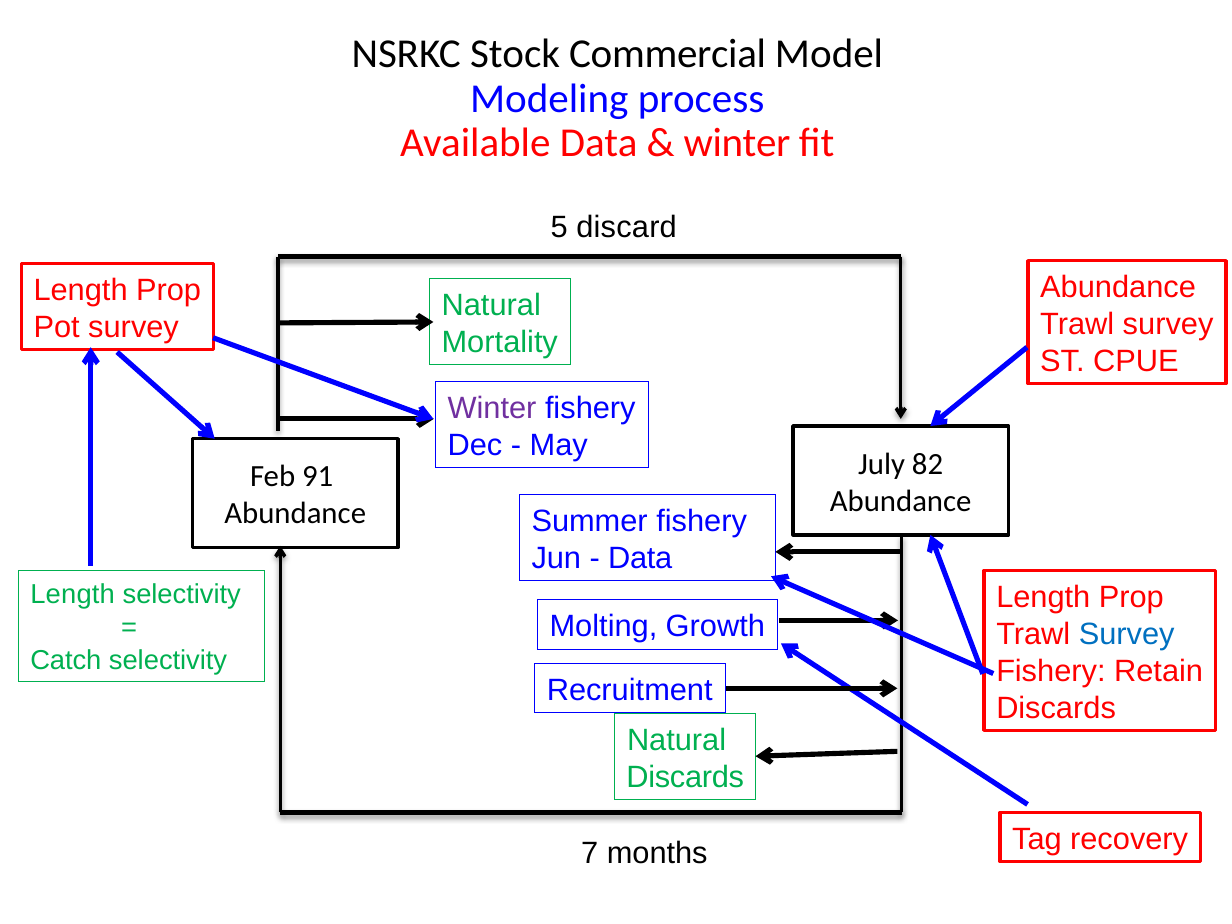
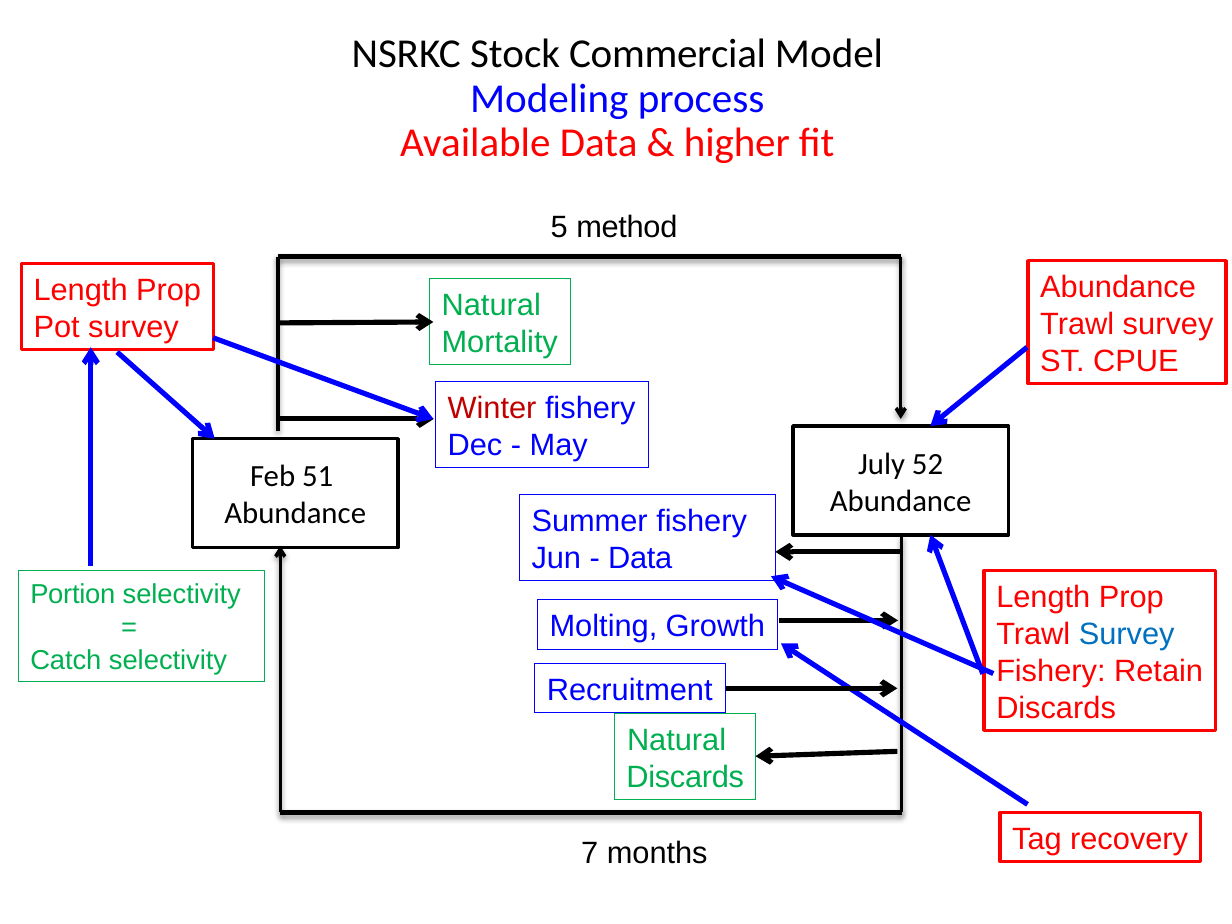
winter: winter -> higher (737, 143)
discard: discard -> method (627, 228)
Winter colour: purple -> red (492, 408)
82: 82 -> 52 (928, 464)
91: 91 -> 51 (318, 477)
Length: Length -> Portion (73, 595)
